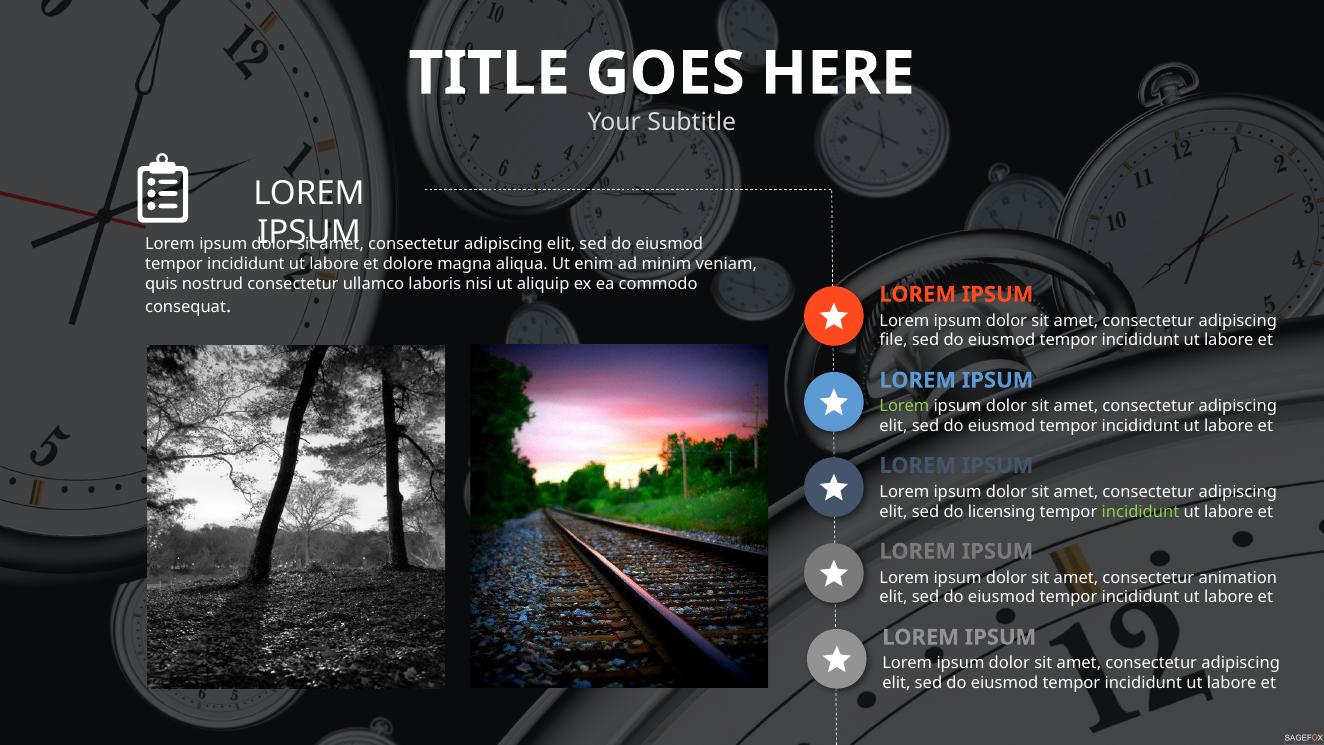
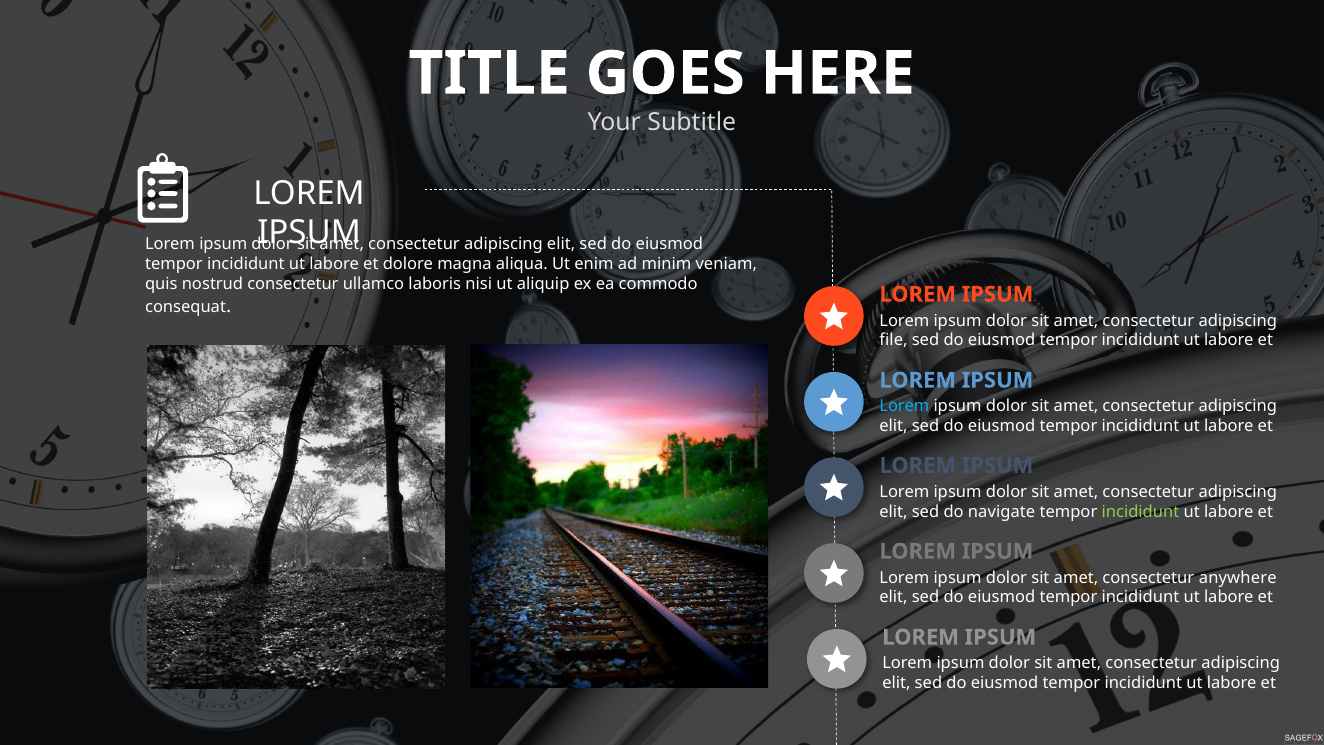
Lorem colour: light green -> light blue (904, 406)
licensing: licensing -> navigate (1002, 511)
animation: animation -> anywhere (1238, 577)
